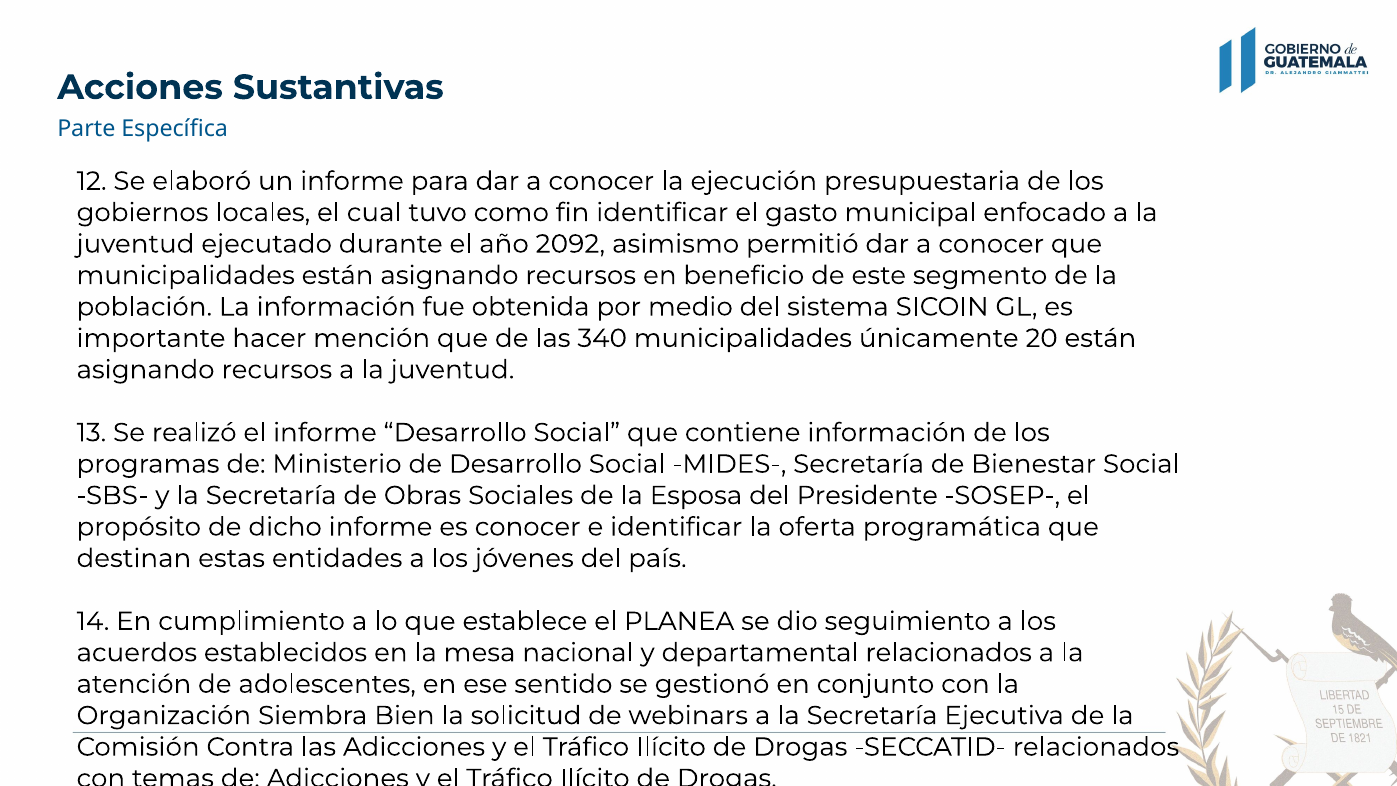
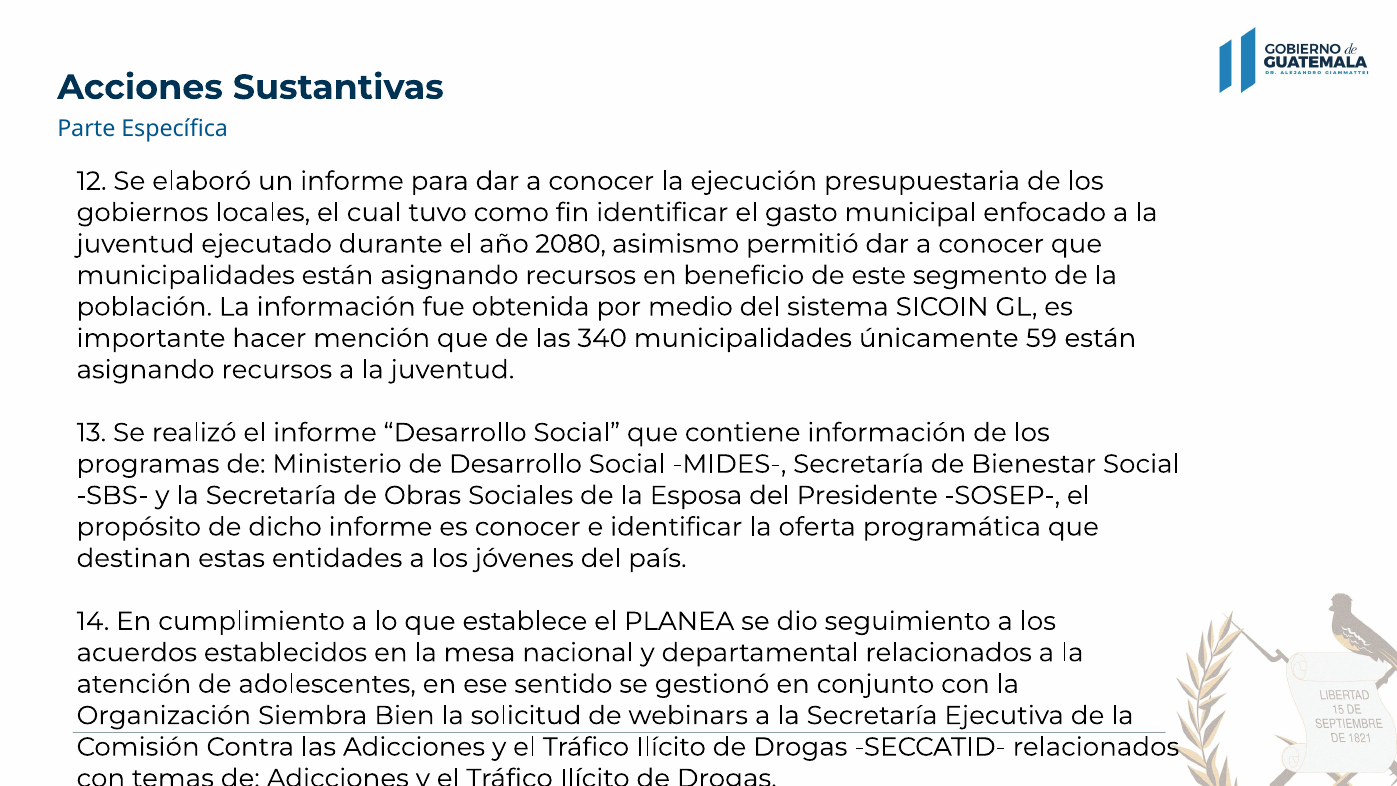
2092: 2092 -> 2080 (571, 244)
20: 20 -> 59 (1041, 338)
